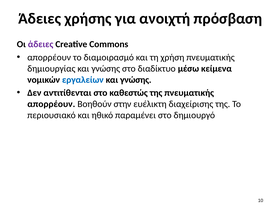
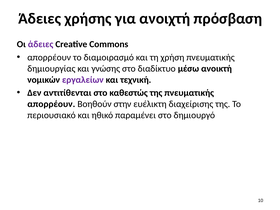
κείμενα: κείμενα -> ανοικτή (216, 69)
εργαλείων colour: blue -> purple (83, 80)
γνώσης: γνώσης -> τεχνική (136, 80)
